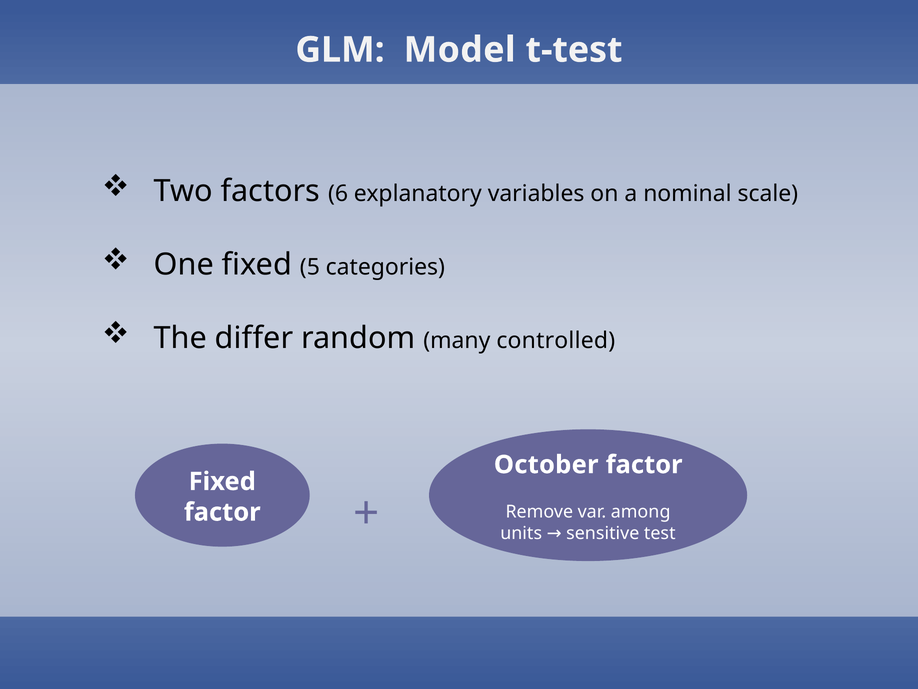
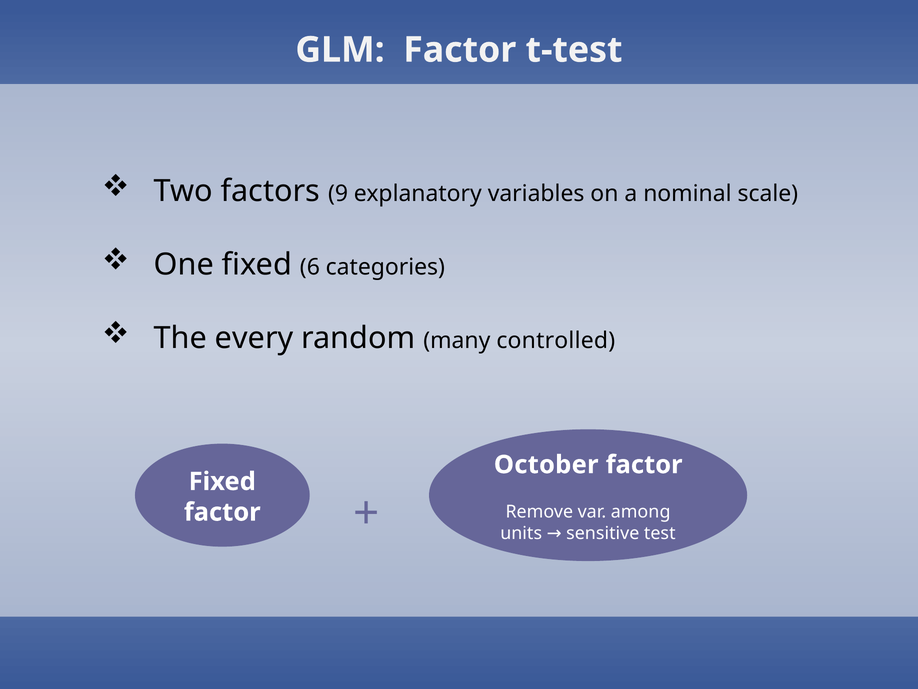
GLM Model: Model -> Factor (460, 50)
6: 6 -> 9 (338, 193)
5: 5 -> 6 (310, 267)
differ: differ -> every (254, 338)
